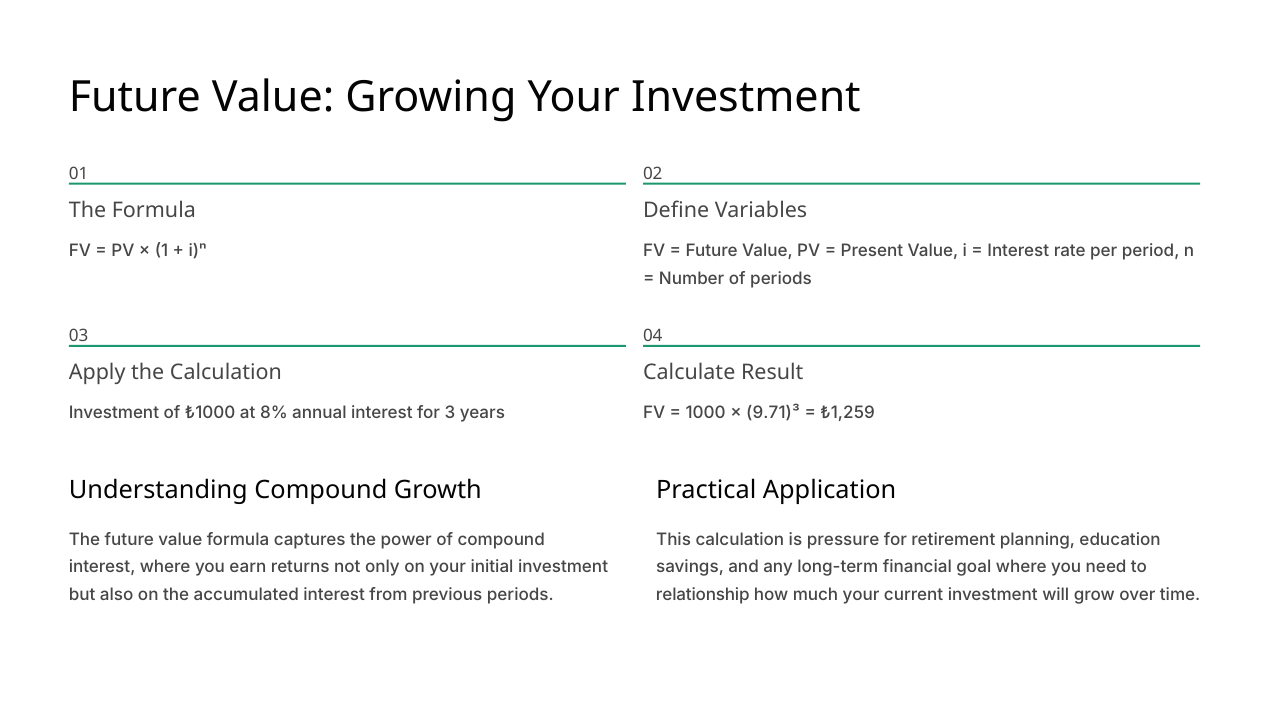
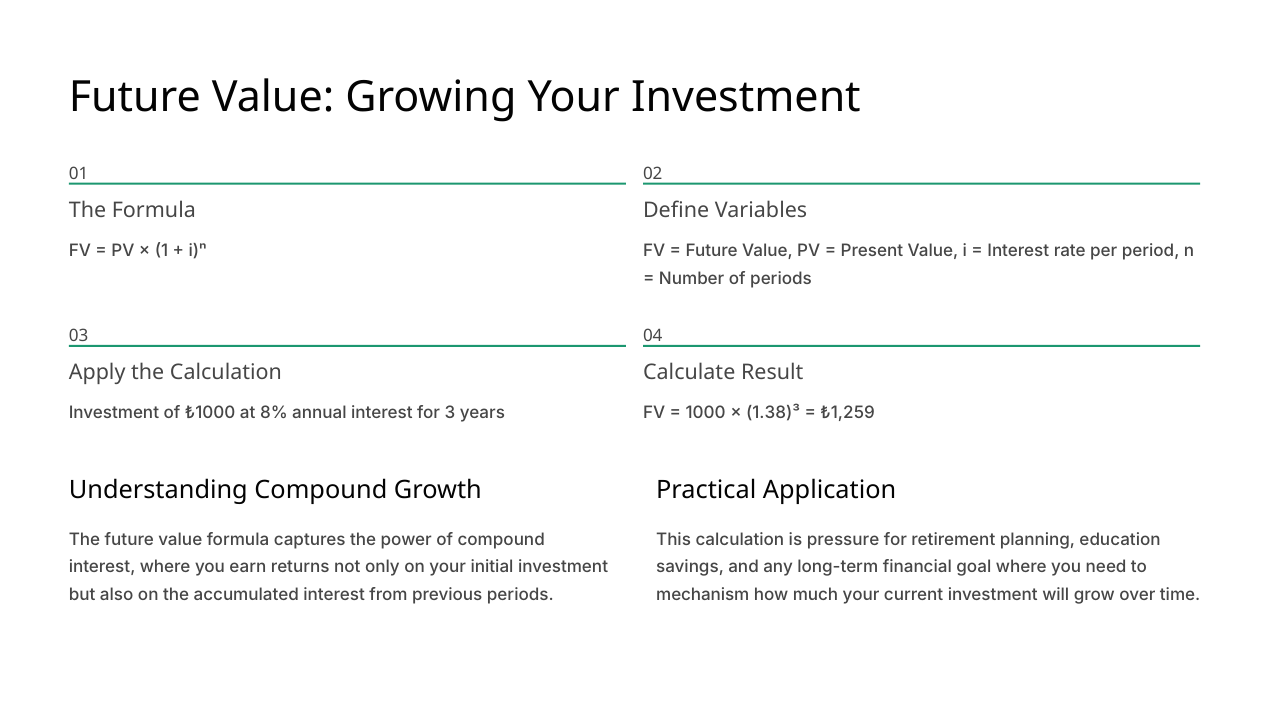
9.71)³: 9.71)³ -> 1.38)³ (773, 413)
relationship: relationship -> mechanism (703, 595)
